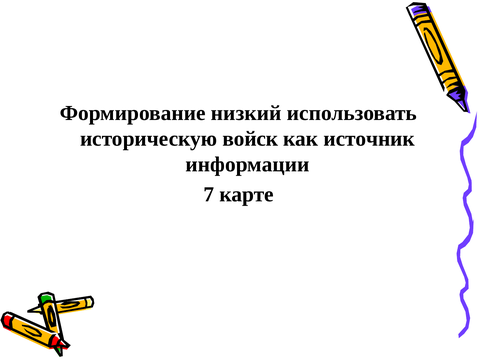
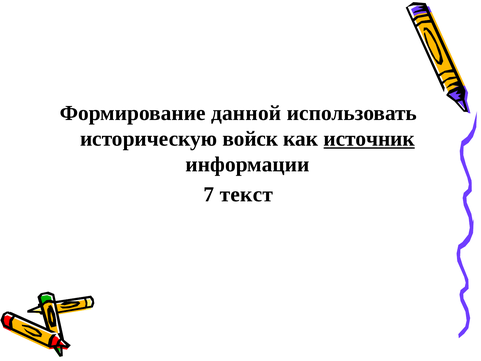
низкий: низкий -> данной (246, 113)
источник underline: none -> present (369, 139)
карте: карте -> текст (246, 194)
